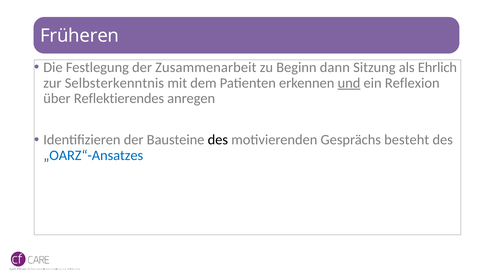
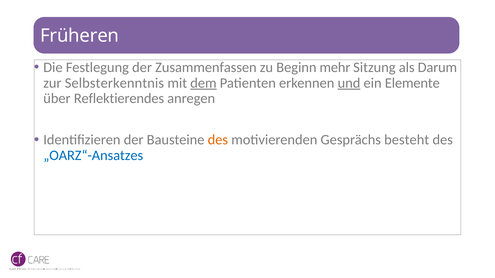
Zusammenarbeit: Zusammenarbeit -> Zusammenfassen (206, 67)
dann: dann -> mehr (335, 67)
Ehrlich: Ehrlich -> Darum (437, 67)
dem underline: none -> present (203, 83)
Reflexion: Reflexion -> Elemente (412, 83)
des colour: black -> orange (218, 140)
